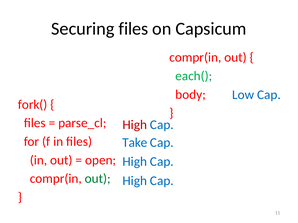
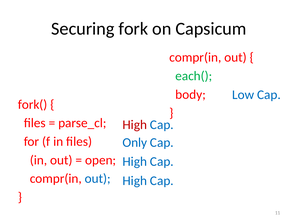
Securing files: files -> fork (133, 29)
Take: Take -> Only (135, 143)
out colour: green -> blue (98, 179)
